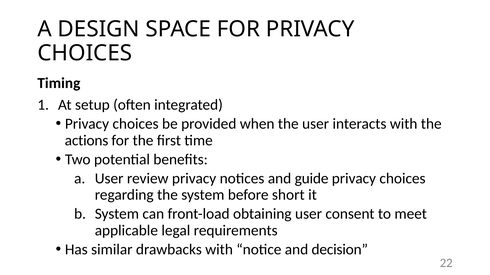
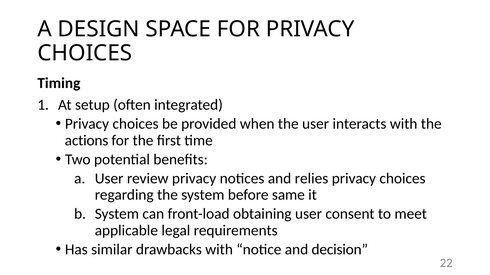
guide: guide -> relies (311, 179)
short: short -> same (288, 195)
